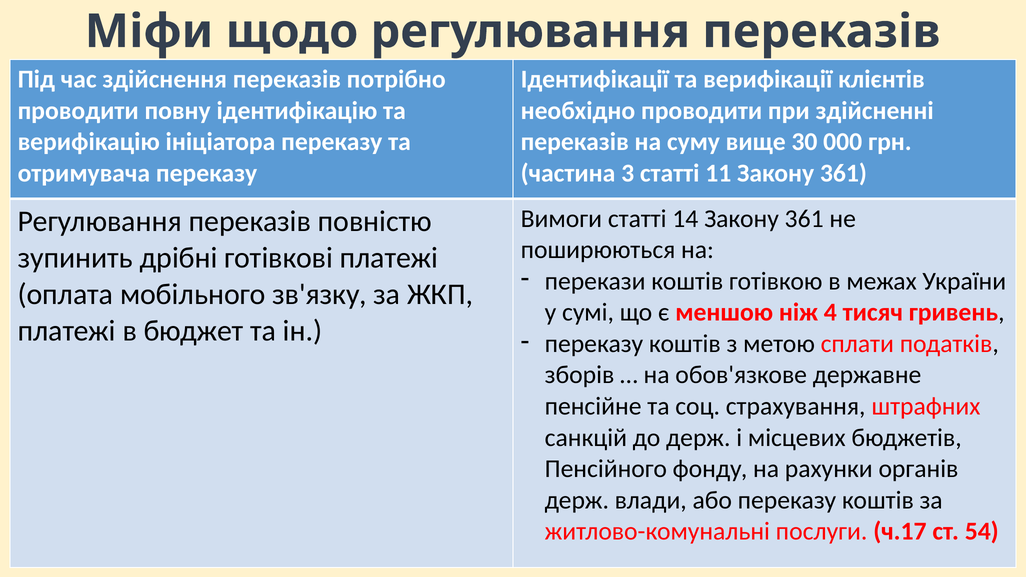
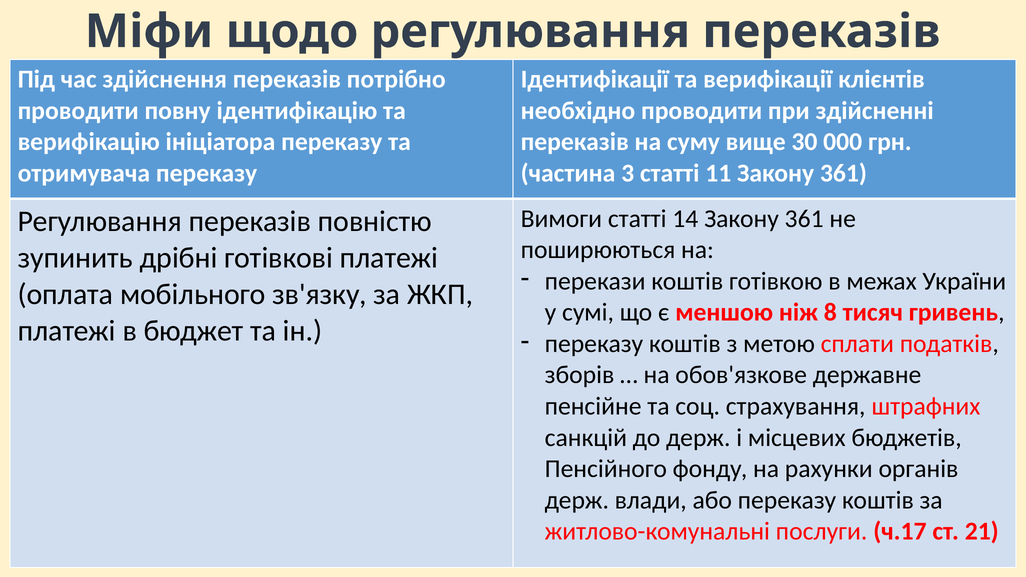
4: 4 -> 8 (830, 312)
54: 54 -> 21 (982, 532)
